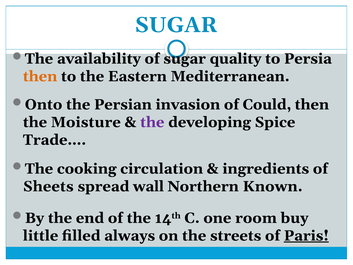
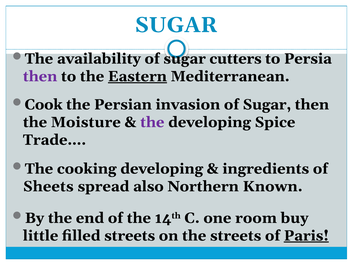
quality: quality -> cutters (236, 59)
then colour: orange -> purple (40, 76)
Eastern underline: none -> present (137, 76)
Onto: Onto -> Cook (44, 104)
invasion of Could: Could -> Sugar (267, 104)
cooking circulation: circulation -> developing (162, 169)
wall: wall -> also (148, 186)
filled always: always -> streets (130, 235)
